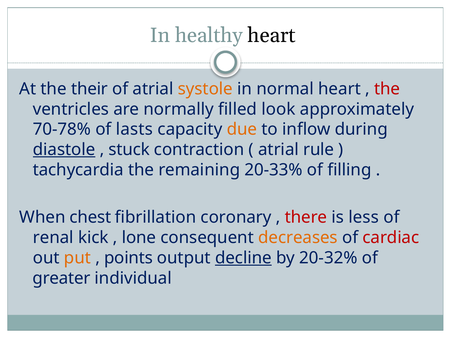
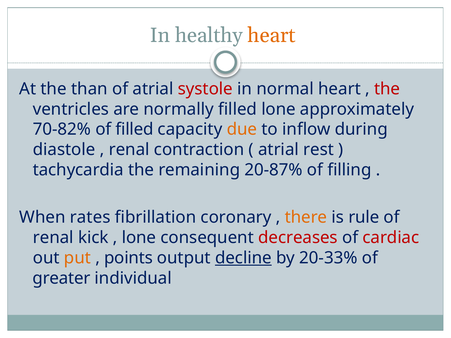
heart colour: black -> orange (272, 36)
their: their -> than (89, 89)
systole colour: orange -> red (205, 89)
filled look: look -> lone (279, 109)
70-78%: 70-78% -> 70-82% (62, 130)
of lasts: lasts -> filled (135, 130)
diastole underline: present -> none (64, 150)
stuck: stuck -> renal (129, 150)
rule: rule -> rest (319, 150)
20-33%: 20-33% -> 20-87% (274, 170)
chest: chest -> rates (90, 218)
there colour: red -> orange (306, 218)
less: less -> rule (364, 218)
decreases colour: orange -> red (298, 238)
20-32%: 20-32% -> 20-33% (328, 258)
